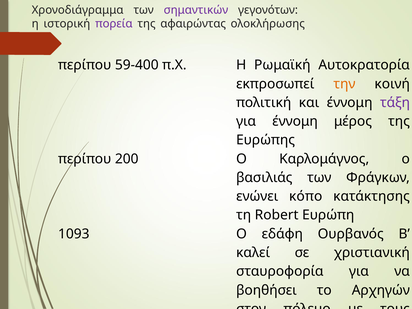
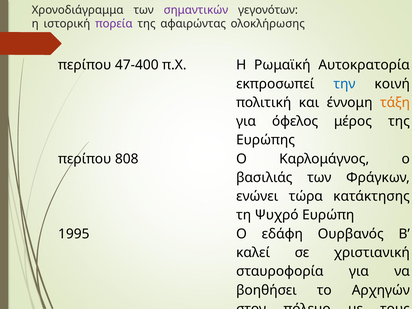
59-400: 59-400 -> 47-400 (137, 65)
την colour: orange -> blue (344, 84)
τάξη colour: purple -> orange (395, 103)
για έννομη: έννομη -> όφελος (295, 121)
200: 200 -> 808 (127, 159)
κόπο: κόπο -> τώρα (306, 196)
Robert: Robert -> Ψυχρό (277, 215)
1093: 1093 -> 1995 (74, 234)
